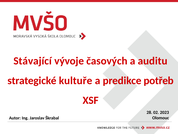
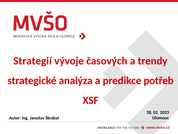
Stávající: Stávající -> Strategií (33, 61)
auditu: auditu -> trendy (153, 61)
kultuře: kultuře -> analýza (76, 80)
